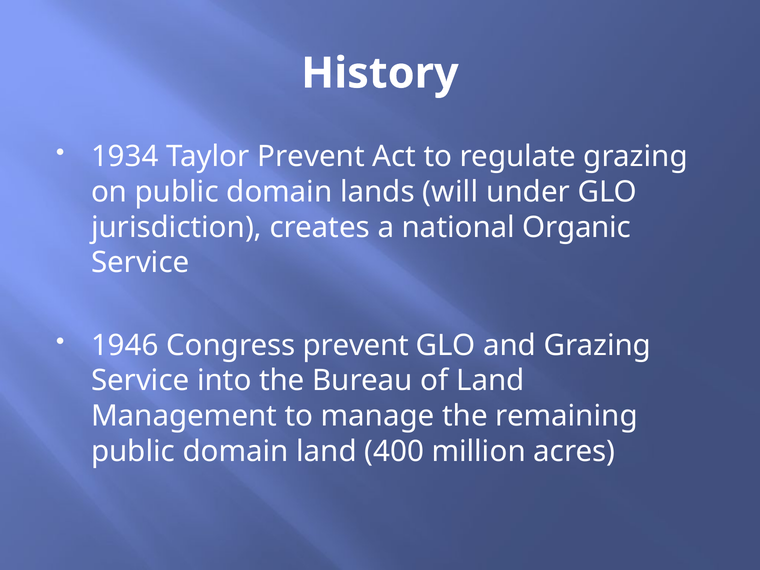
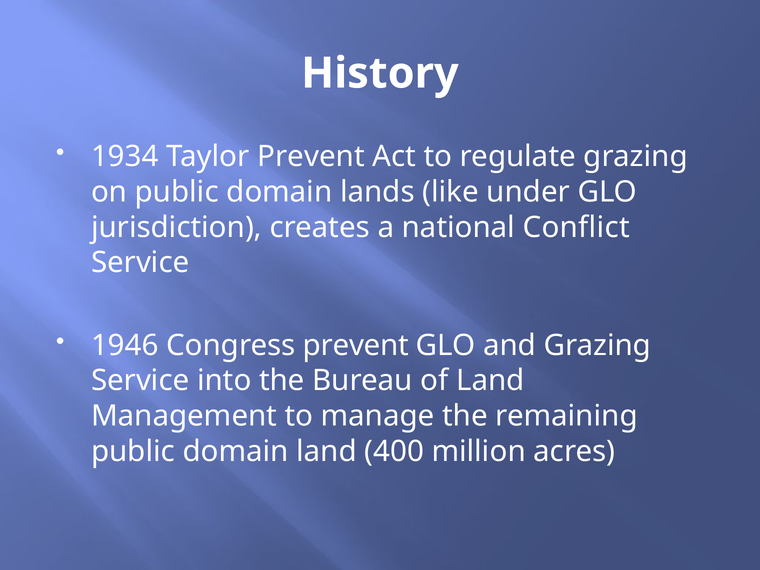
will: will -> like (451, 192)
Organic: Organic -> Conflict (576, 227)
